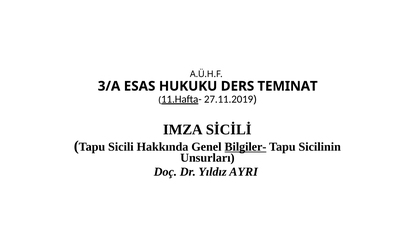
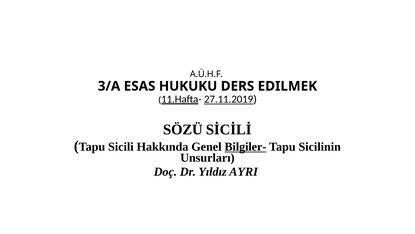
TEMINAT: TEMINAT -> EDILMEK (287, 86)
27.11.2019 underline: none -> present (229, 99)
IMZA: IMZA -> SÖZÜ (183, 129)
